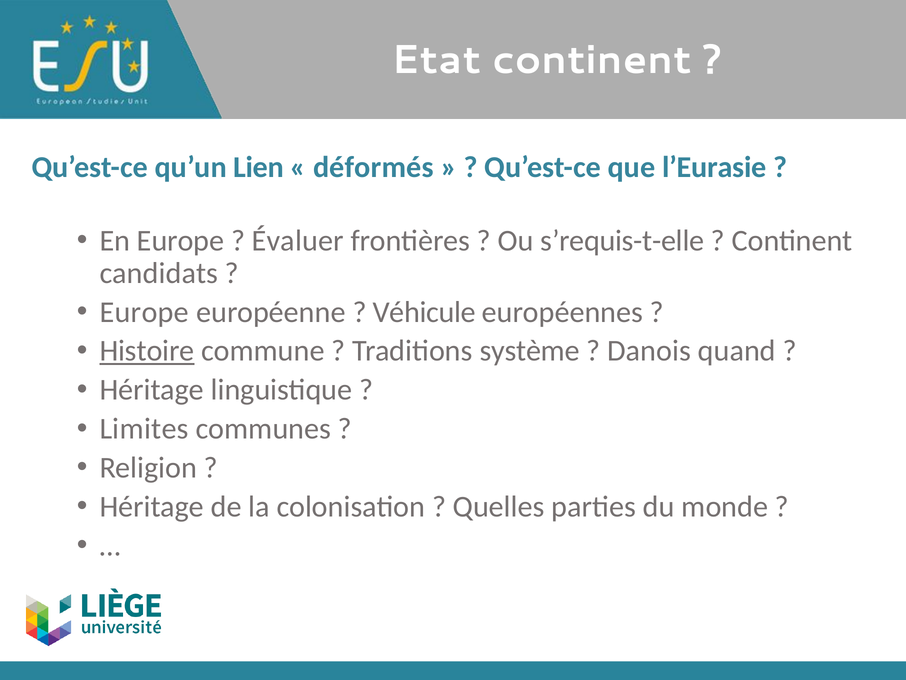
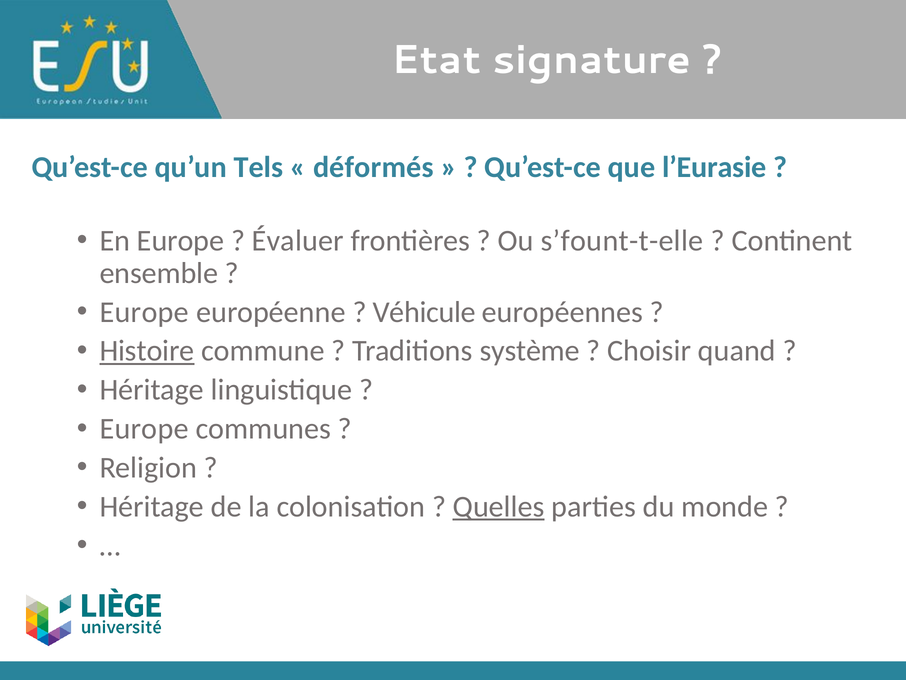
Etat continent: continent -> signature (592, 60)
Lien: Lien -> Tels (258, 167)
s’requis-t-elle: s’requis-t-elle -> s’fount-t-elle (622, 240)
candidats: candidats -> ensemble (159, 273)
Danois: Danois -> Choisir (649, 351)
Limites: Limites -> Europe (144, 429)
Quelles underline: none -> present (499, 506)
